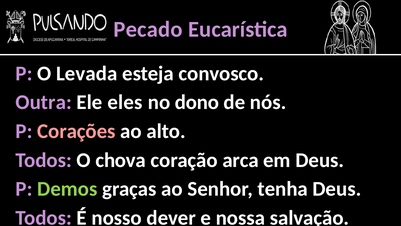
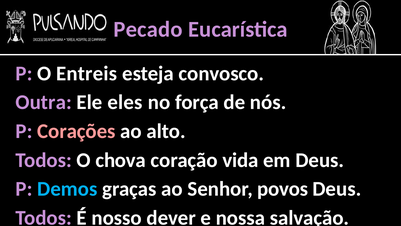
Levada: Levada -> Entreis (87, 73)
dono: dono -> força (197, 102)
arca: arca -> vida (241, 160)
Demos colour: light green -> light blue (67, 189)
tenha: tenha -> povos (283, 189)
